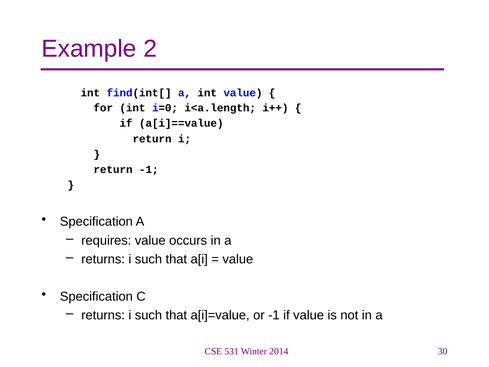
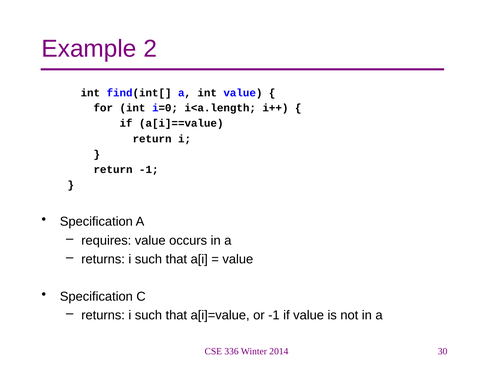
531: 531 -> 336 (232, 351)
